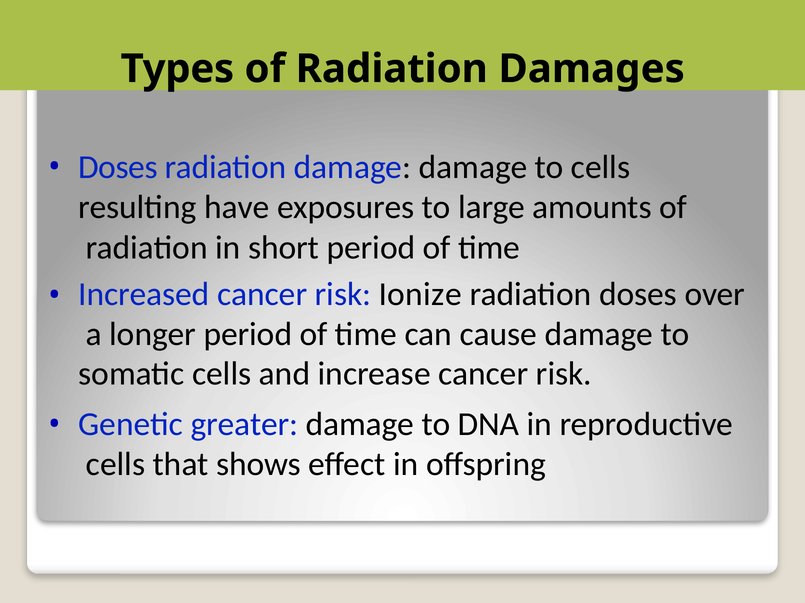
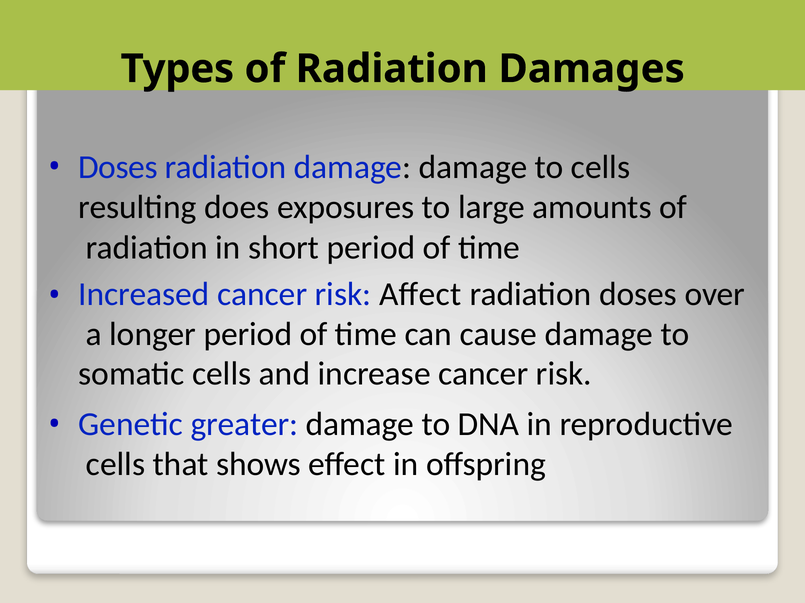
have: have -> does (237, 208)
Ionize: Ionize -> Aﬀect (420, 295)
